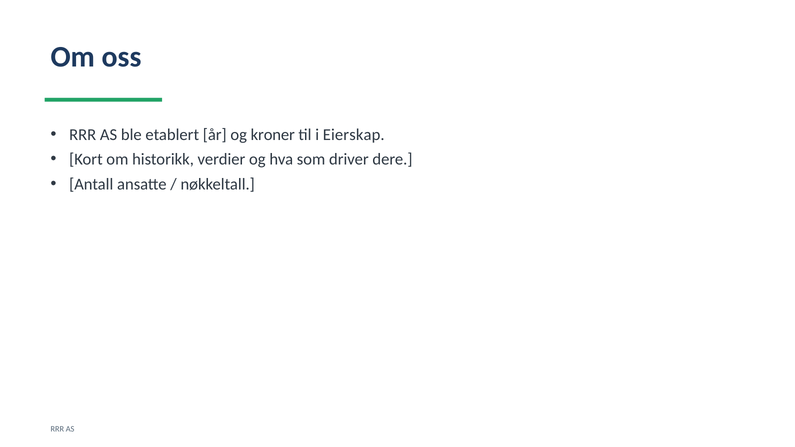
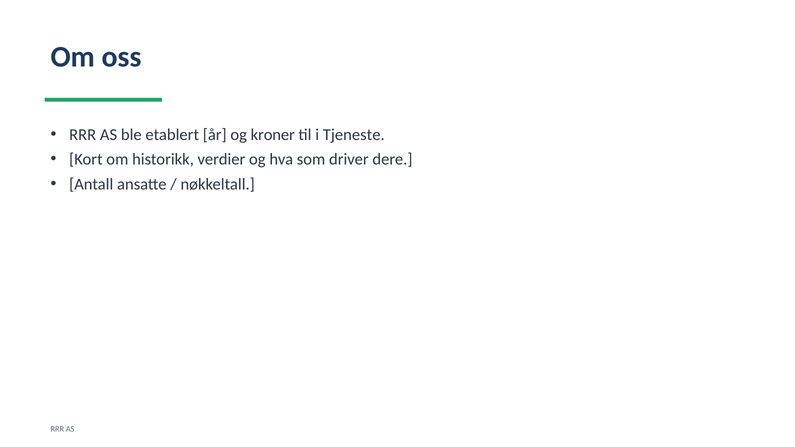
Eierskap: Eierskap -> Tjeneste (354, 135)
